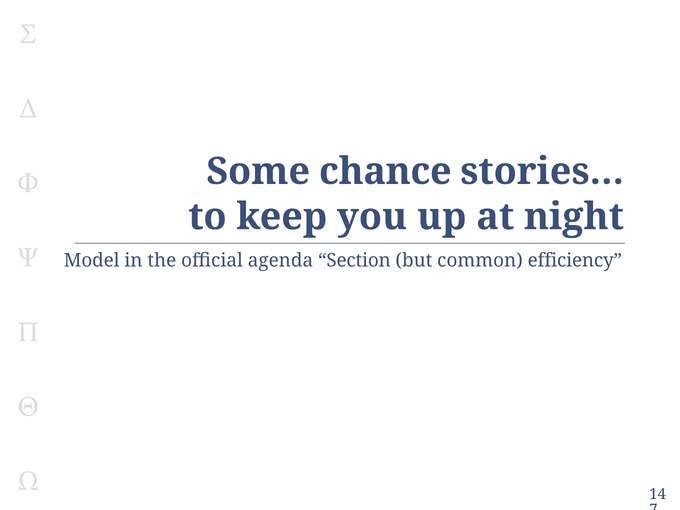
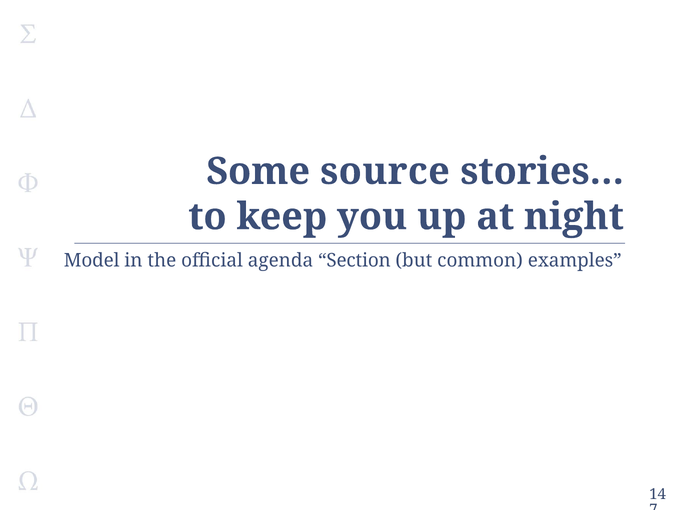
chance: chance -> source (385, 171)
efficiency: efficiency -> examples (575, 261)
